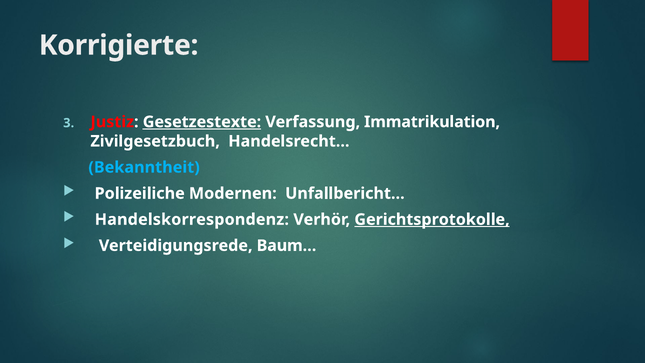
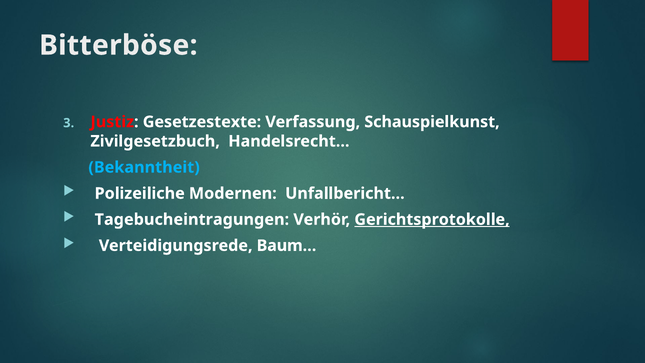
Korrigierte: Korrigierte -> Bitterböse (118, 45)
Gesetzestexte underline: present -> none (202, 122)
Immatrikulation: Immatrikulation -> Schauspielkunst (432, 122)
Handelskorrespondenz: Handelskorrespondenz -> Tagebucheintragungen (192, 219)
